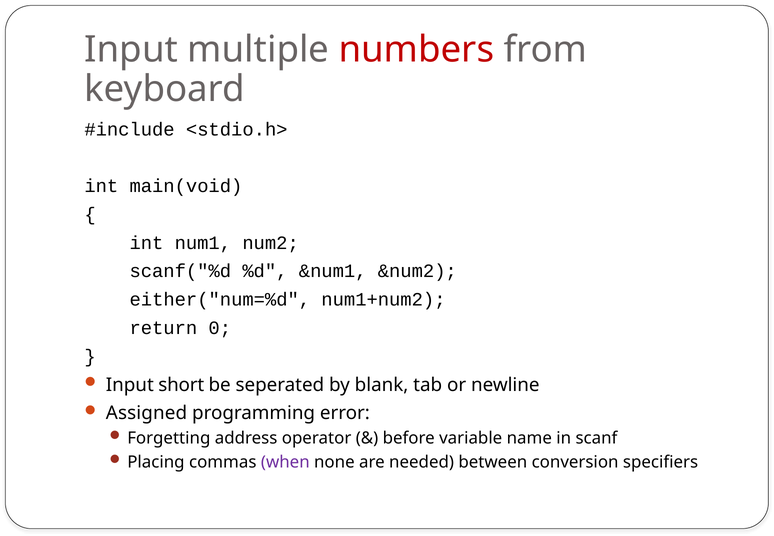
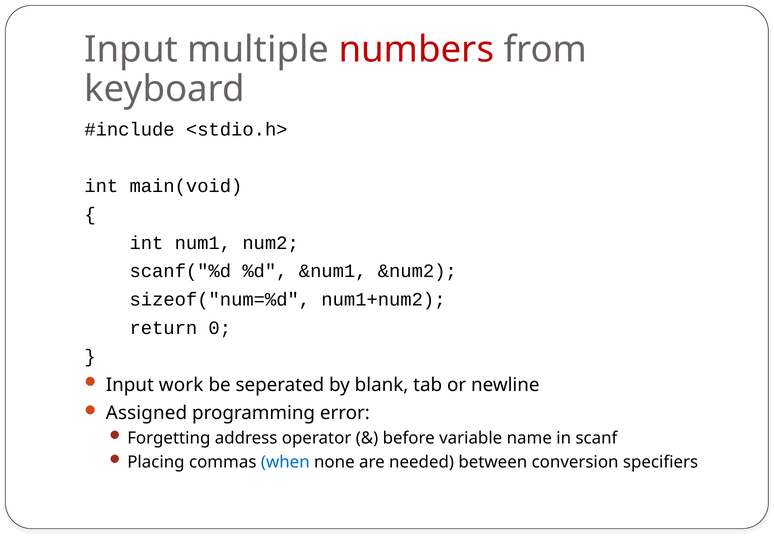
either("num=%d: either("num=%d -> sizeof("num=%d (220, 300)
short: short -> work (181, 385)
when colour: purple -> blue (285, 462)
